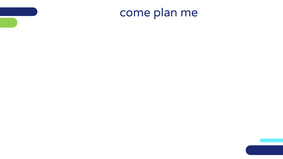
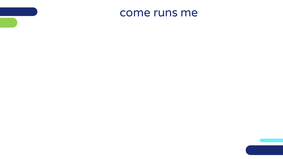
plan: plan -> runs (166, 13)
